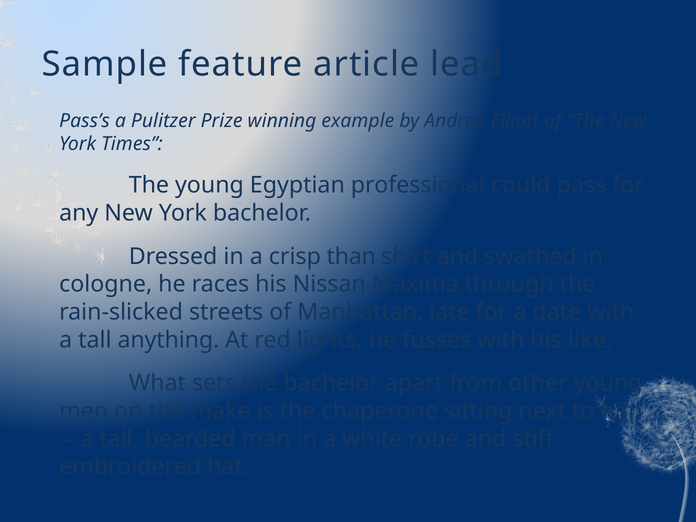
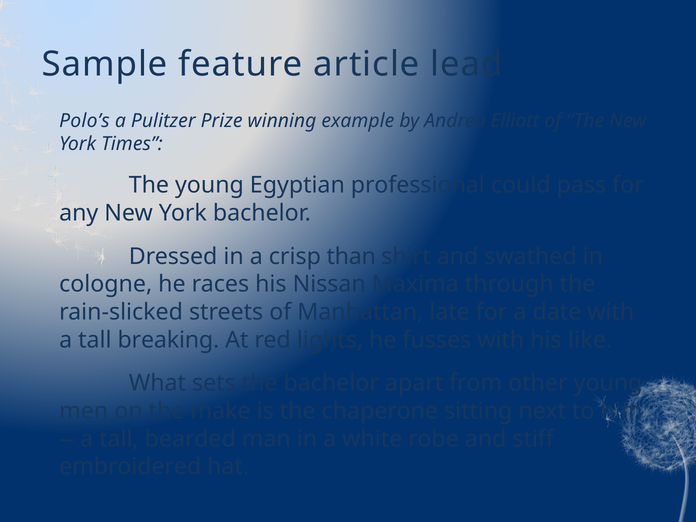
Pass’s: Pass’s -> Polo’s (84, 121)
anything: anything -> breaking (168, 340)
